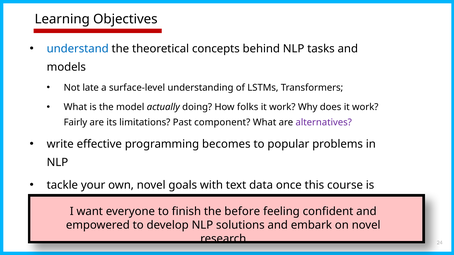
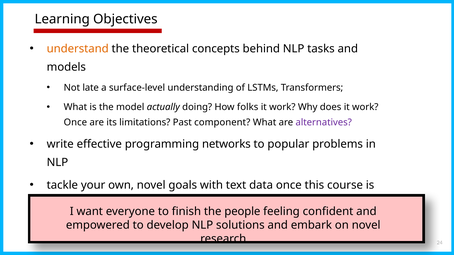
understand colour: blue -> orange (78, 49)
Fairly: Fairly -> Once (75, 123)
becomes: becomes -> networks (226, 144)
before: before -> people (242, 212)
